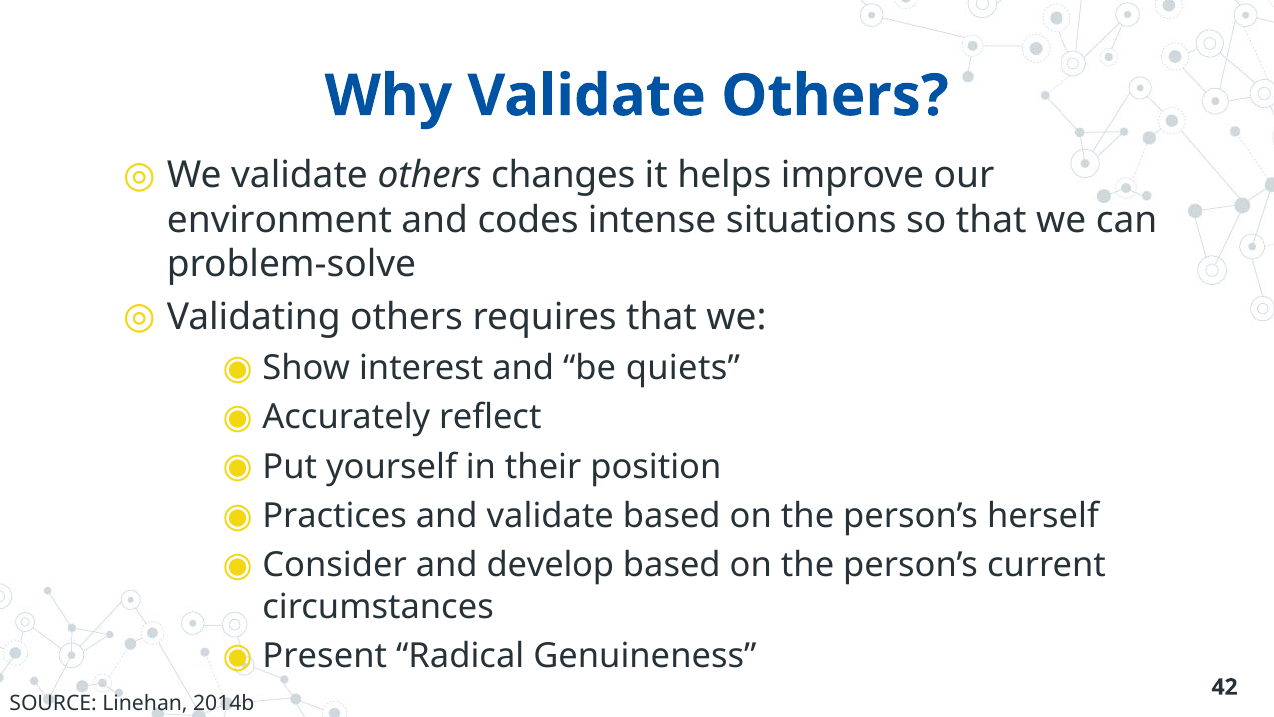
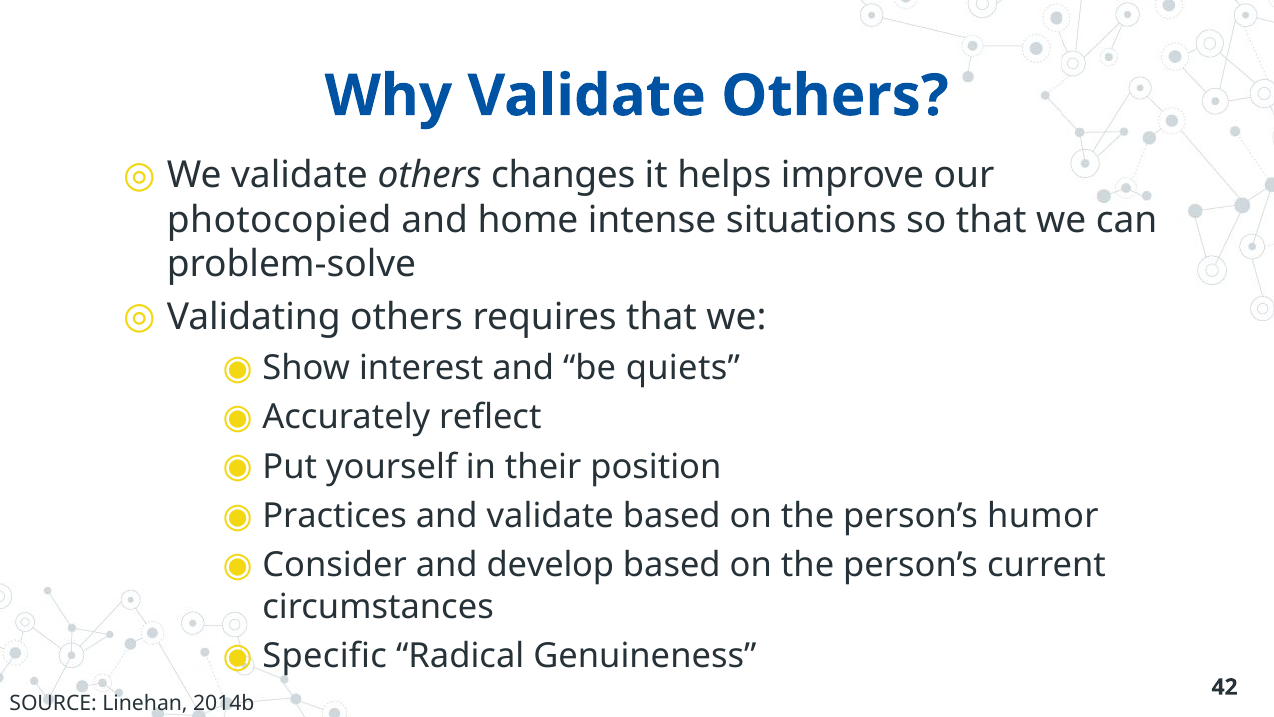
environment: environment -> photocopied (279, 220)
codes: codes -> home (528, 220)
herself: herself -> humor (1043, 516)
Present: Present -> Specific (325, 656)
